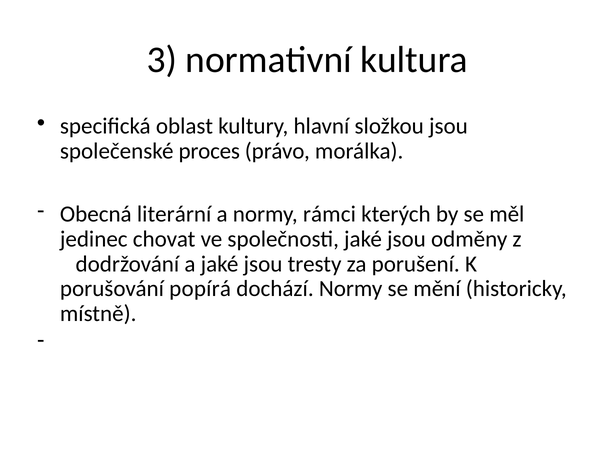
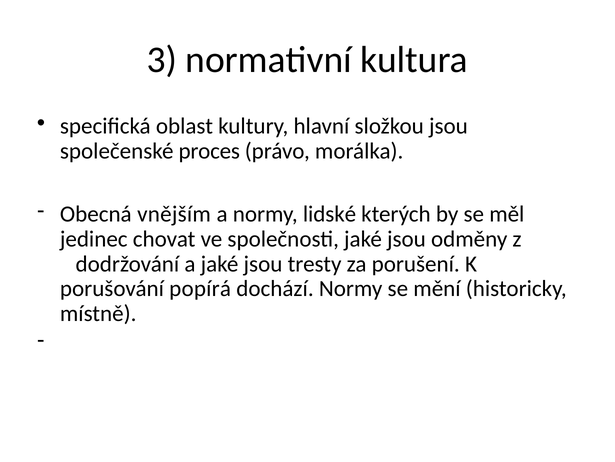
literární: literární -> vnějším (174, 214)
rámci: rámci -> lidské (330, 214)
